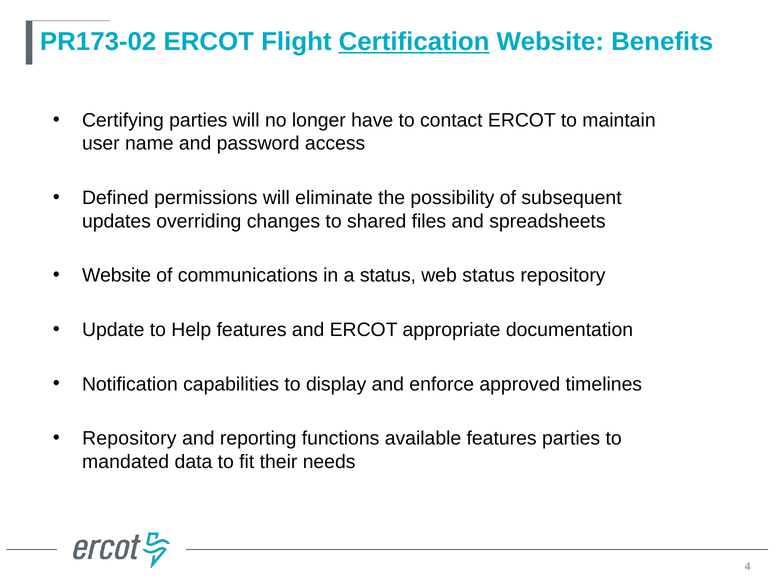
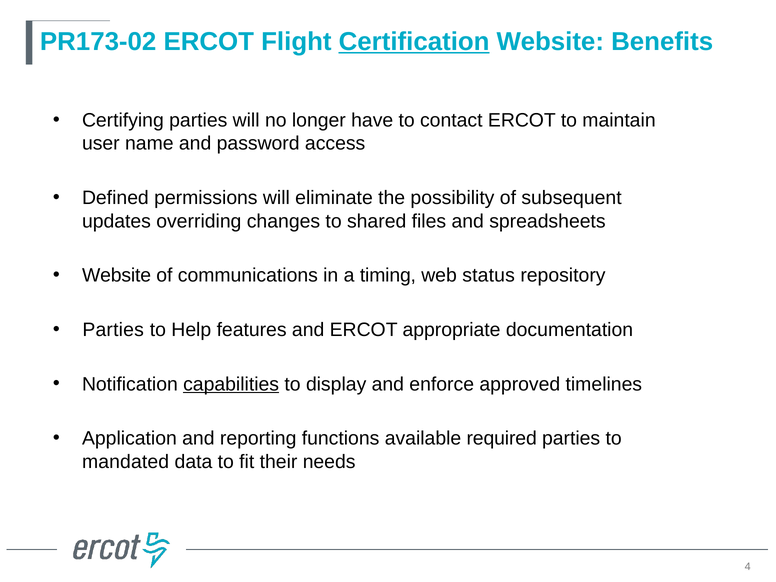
a status: status -> timing (388, 275)
Update: Update -> Parties (113, 330)
capabilities underline: none -> present (231, 384)
Repository: Repository -> Application (129, 438)
available features: features -> required (502, 438)
